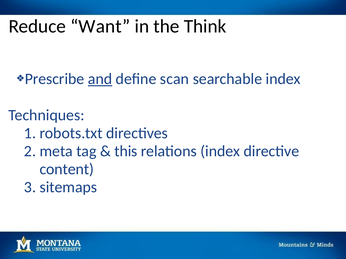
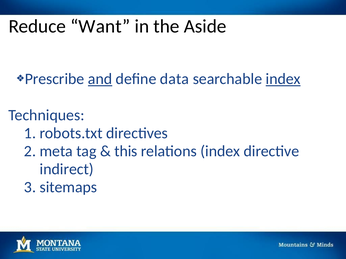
Think: Think -> Aside (205, 26)
scan: scan -> data (175, 79)
index underline: none -> present (283, 79)
content: content -> indirect (67, 170)
